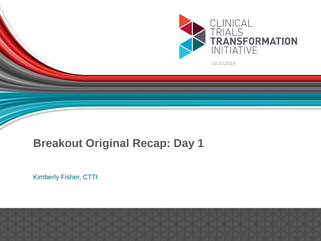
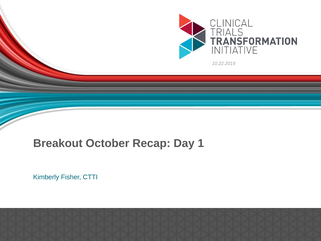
Original: Original -> October (107, 143)
